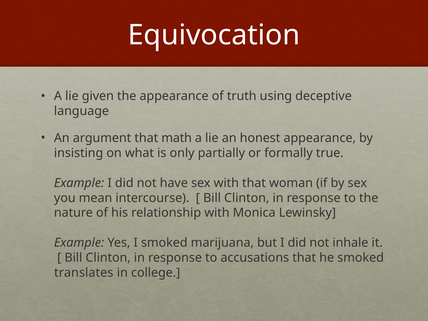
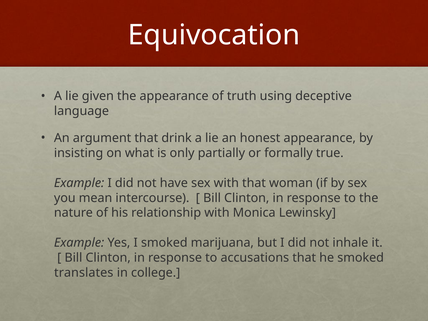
math: math -> drink (177, 138)
